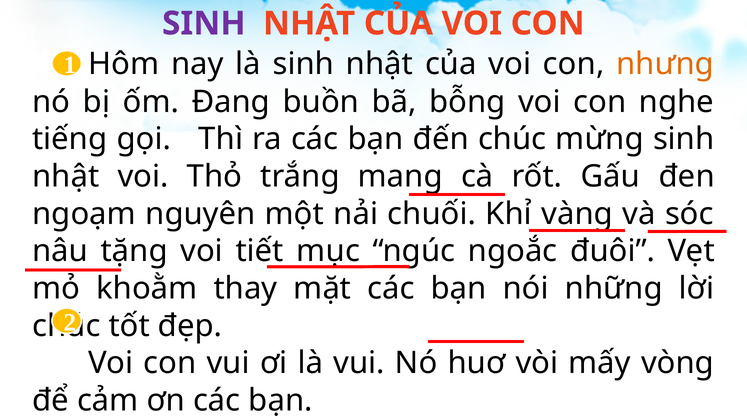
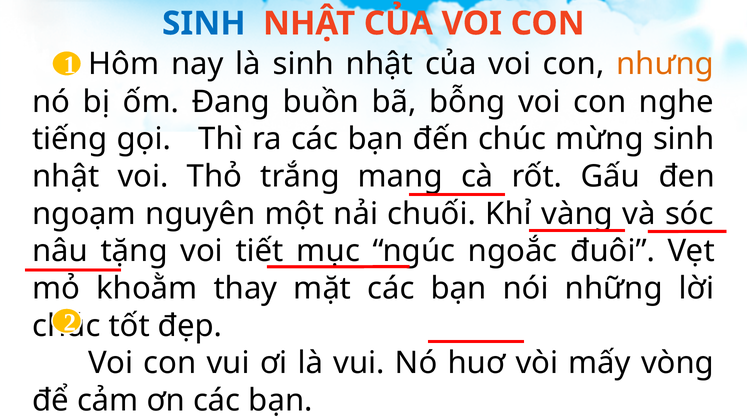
SINH colour: purple -> blue (204, 24)
